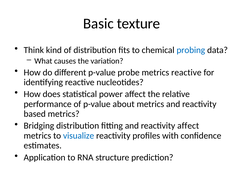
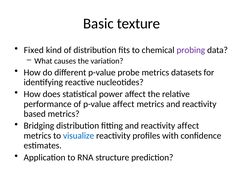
Think: Think -> Fixed (34, 50)
probing colour: blue -> purple (191, 50)
metrics reactive: reactive -> datasets (186, 72)
p-value about: about -> affect (124, 104)
